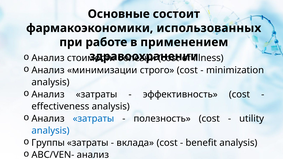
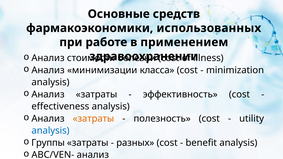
состоит: состоит -> средств (176, 14)
строго: строго -> класса (157, 70)
затраты colour: blue -> orange (93, 119)
вклада: вклада -> разных (135, 143)
